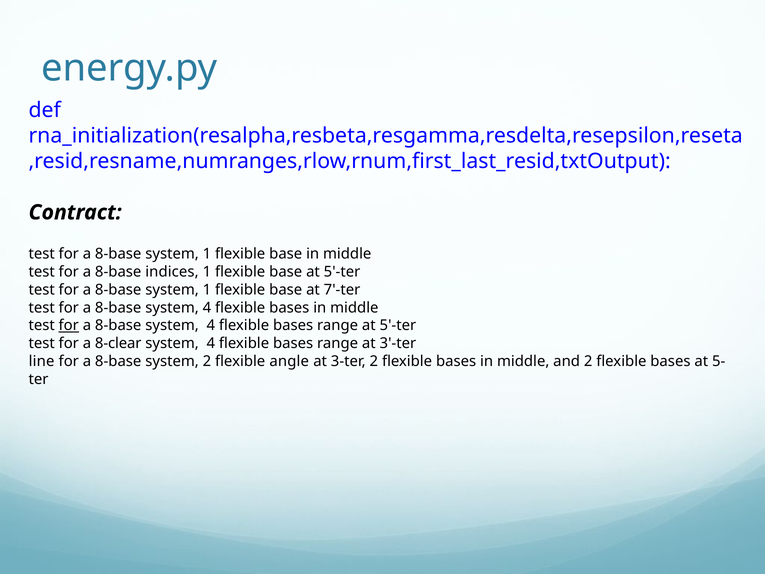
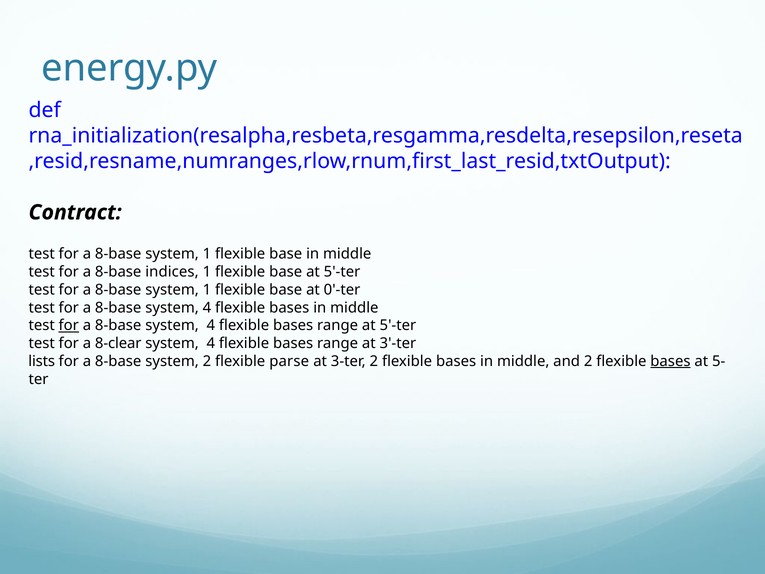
7'-ter: 7'-ter -> 0'-ter (342, 290)
line: line -> lists (42, 361)
angle: angle -> parse (289, 361)
bases underline: none -> present (670, 361)
